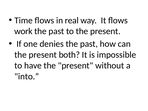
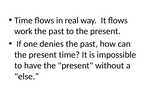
present both: both -> time (69, 55)
into: into -> else (27, 76)
